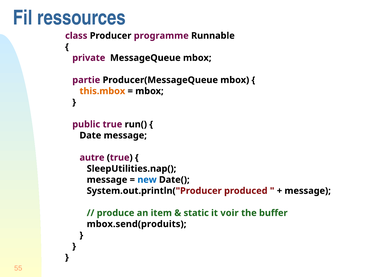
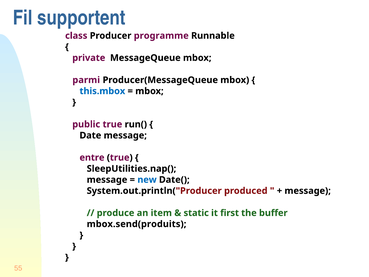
ressources: ressources -> supportent (81, 18)
partie: partie -> parmi (86, 80)
this.mbox colour: orange -> blue (102, 91)
autre: autre -> entre (92, 157)
voir: voir -> first (230, 213)
